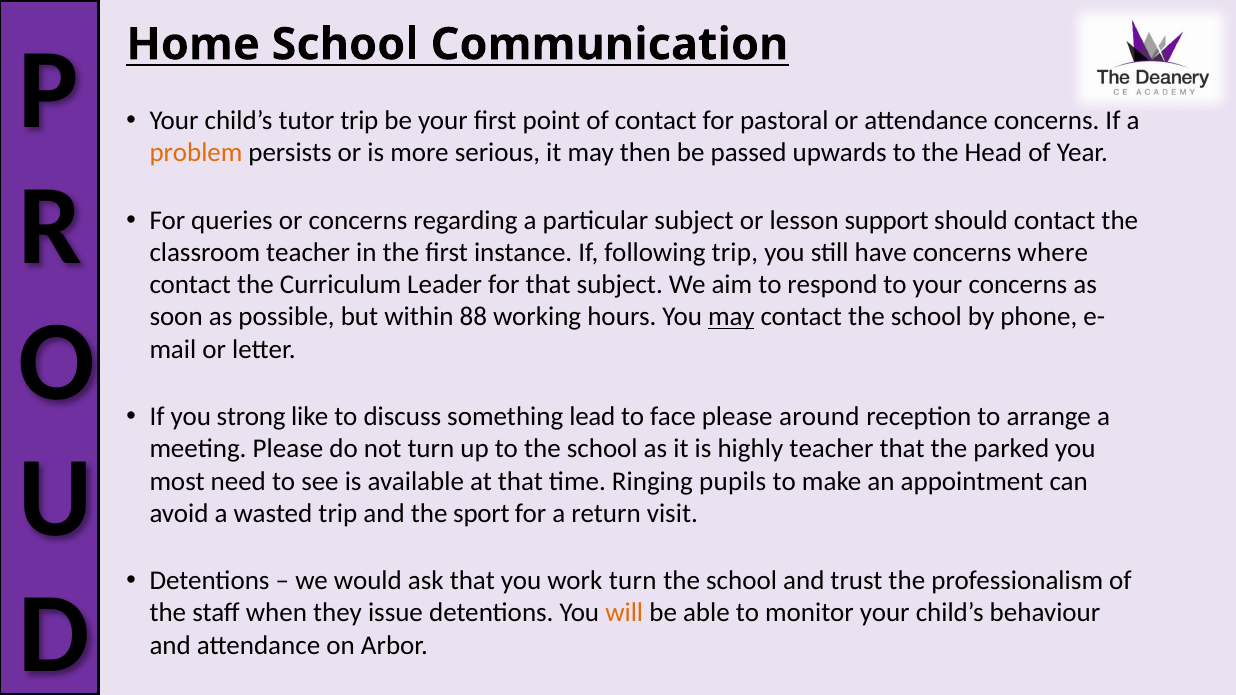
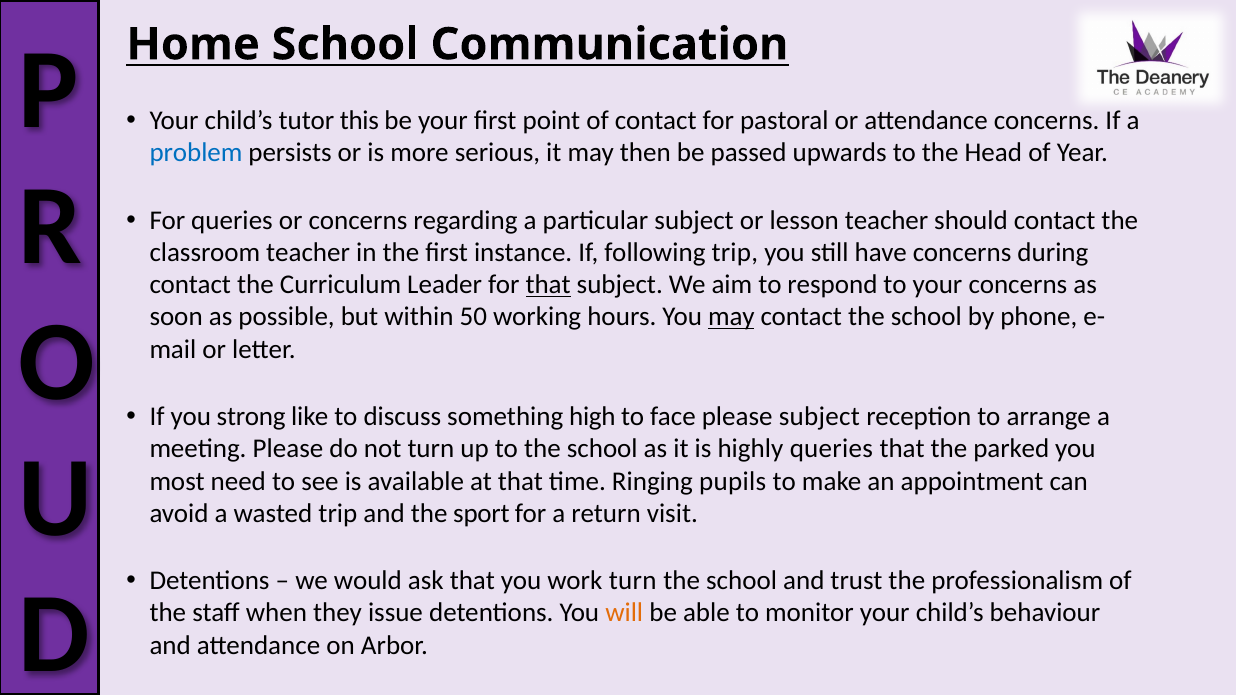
tutor trip: trip -> this (359, 121)
problem colour: orange -> blue (196, 153)
lesson support: support -> teacher (887, 221)
where: where -> during (1053, 253)
that underline: none -> present (548, 285)
88: 88 -> 50 (473, 317)
lead: lead -> high (592, 417)
please around: around -> subject (819, 417)
highly teacher: teacher -> queries (831, 449)
